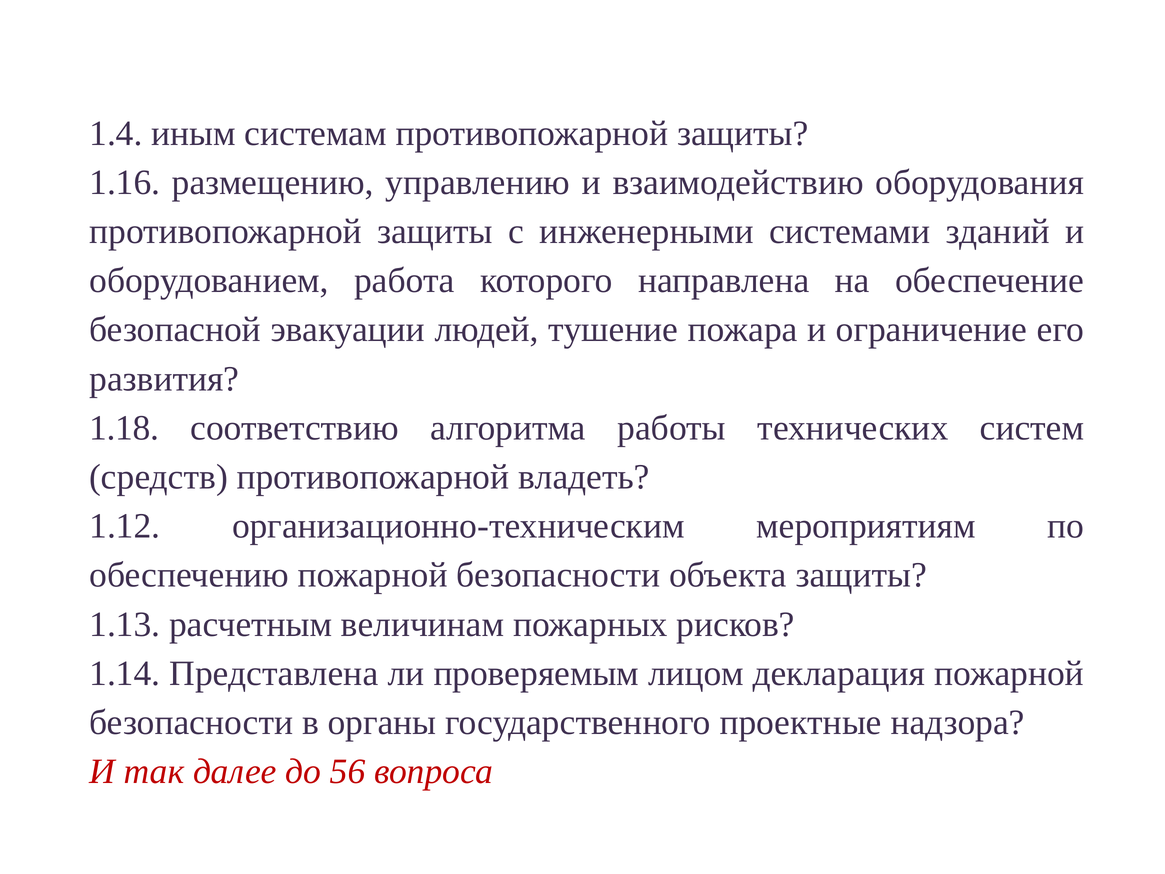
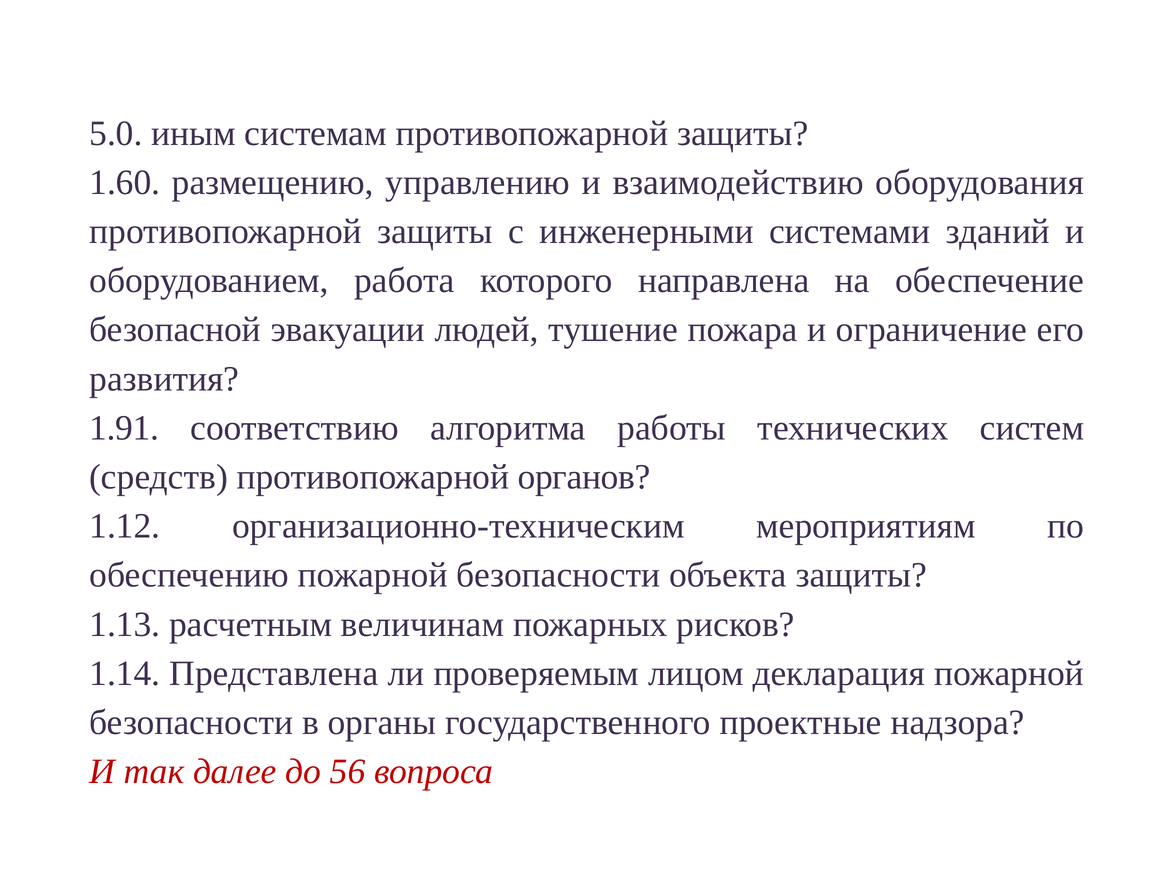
1.4: 1.4 -> 5.0 (116, 133)
1.16: 1.16 -> 1.60 (125, 182)
1.18: 1.18 -> 1.91 (124, 428)
владеть: владеть -> органов (584, 477)
